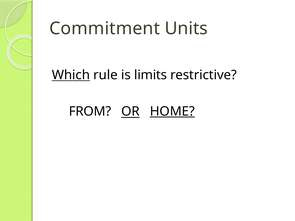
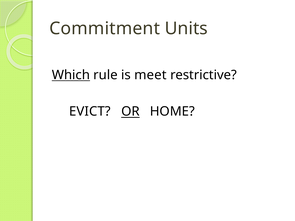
limits: limits -> meet (150, 75)
FROM: FROM -> EVICT (90, 112)
HOME underline: present -> none (172, 112)
